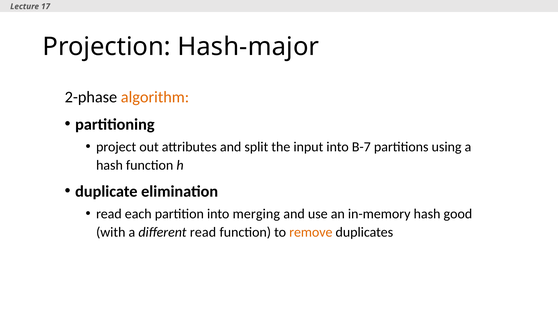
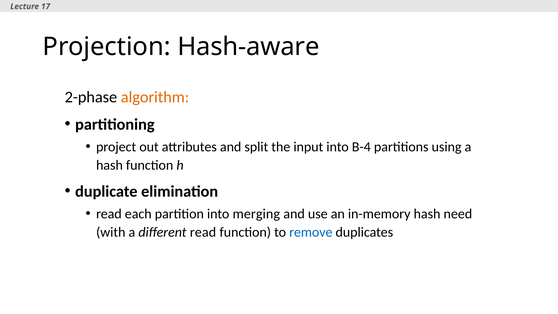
Hash-major: Hash-major -> Hash-aware (248, 47)
B-7: B-7 -> B-4 (361, 147)
good: good -> need (458, 214)
remove colour: orange -> blue (311, 232)
